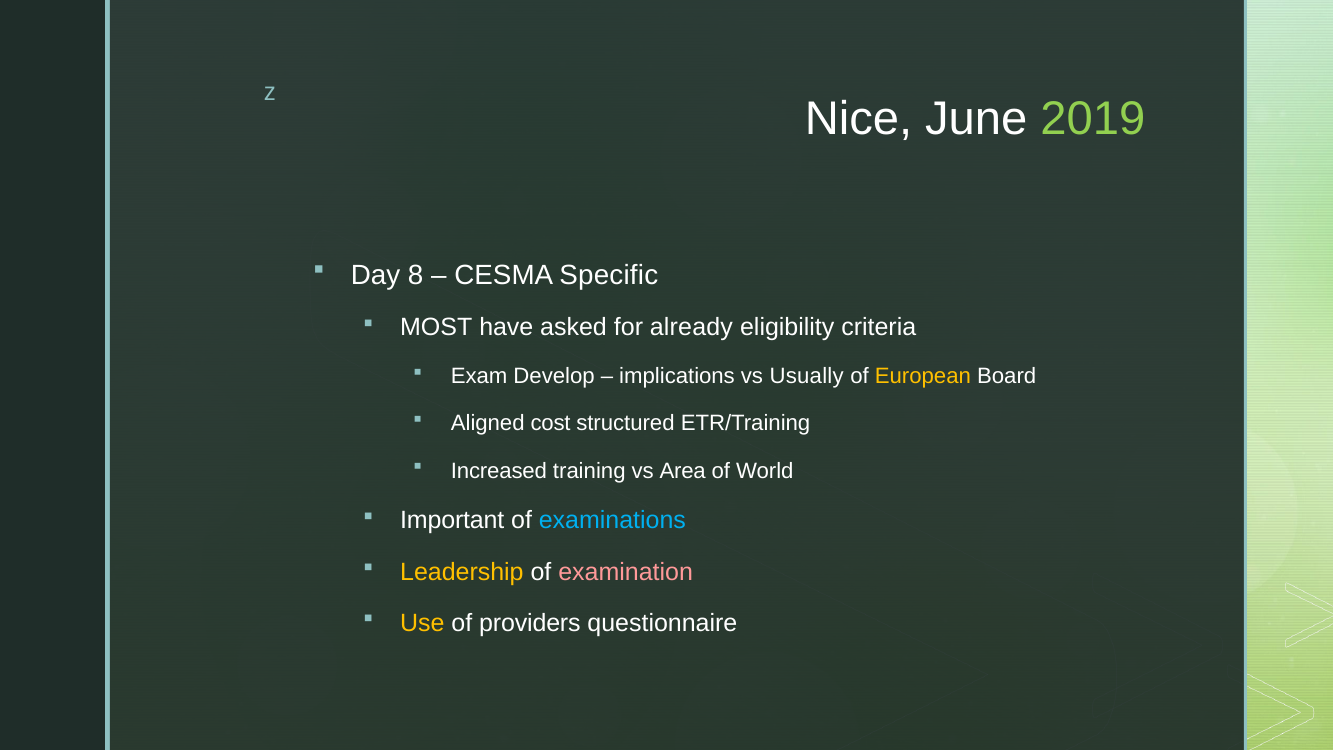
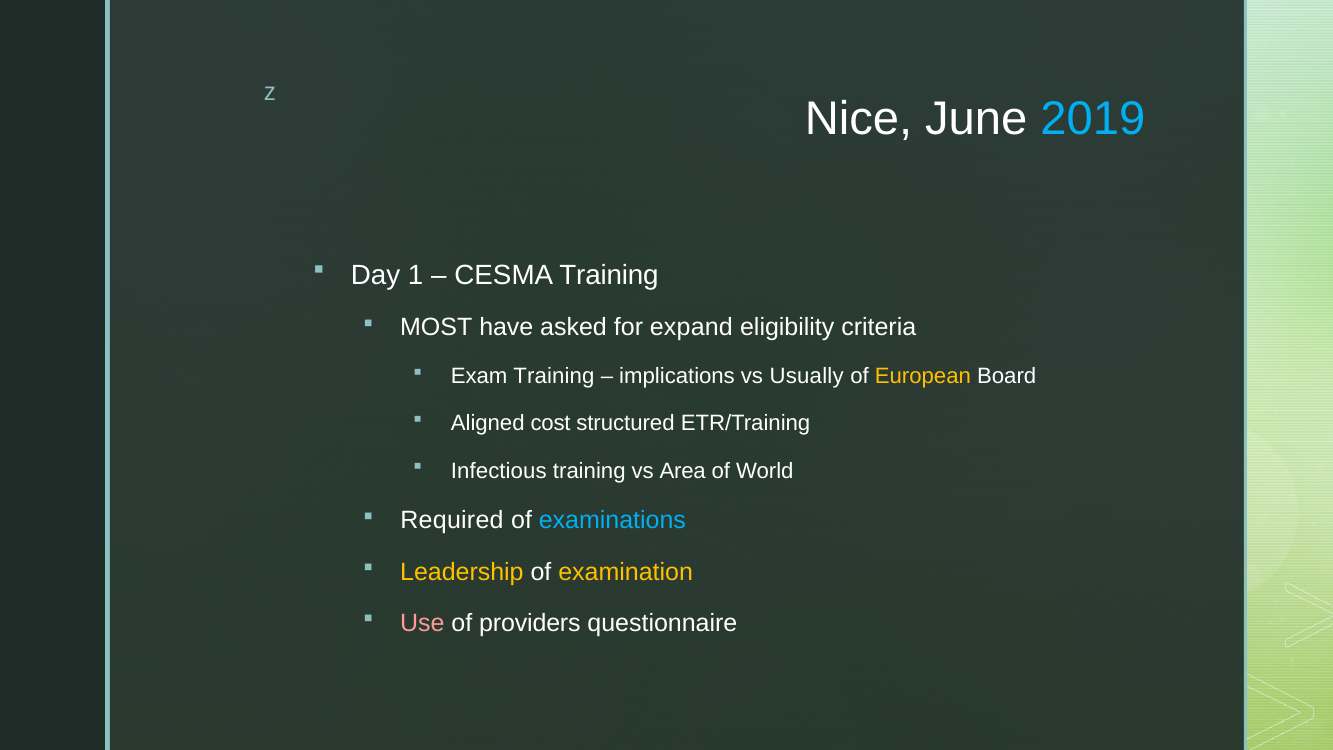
2019 colour: light green -> light blue (1093, 119)
8: 8 -> 1 (416, 275)
CESMA Specific: Specific -> Training (609, 275)
already: already -> expand (691, 328)
Exam Develop: Develop -> Training (554, 376)
Increased: Increased -> Infectious (499, 471)
Important: Important -> Required (452, 520)
examination colour: pink -> yellow (626, 572)
Use colour: yellow -> pink (422, 623)
